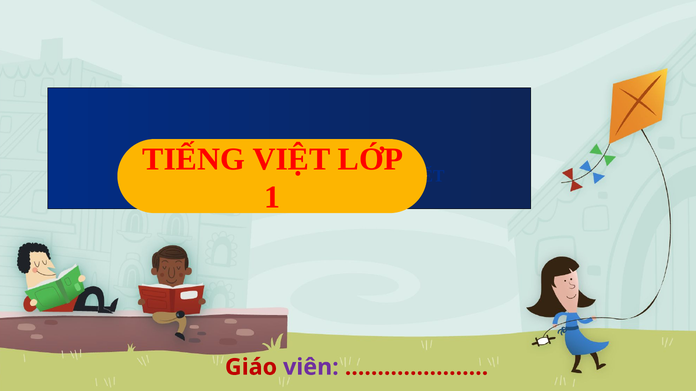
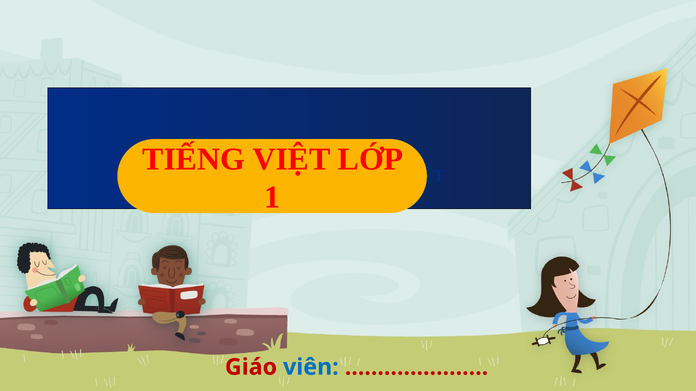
viên colour: purple -> blue (311, 368)
